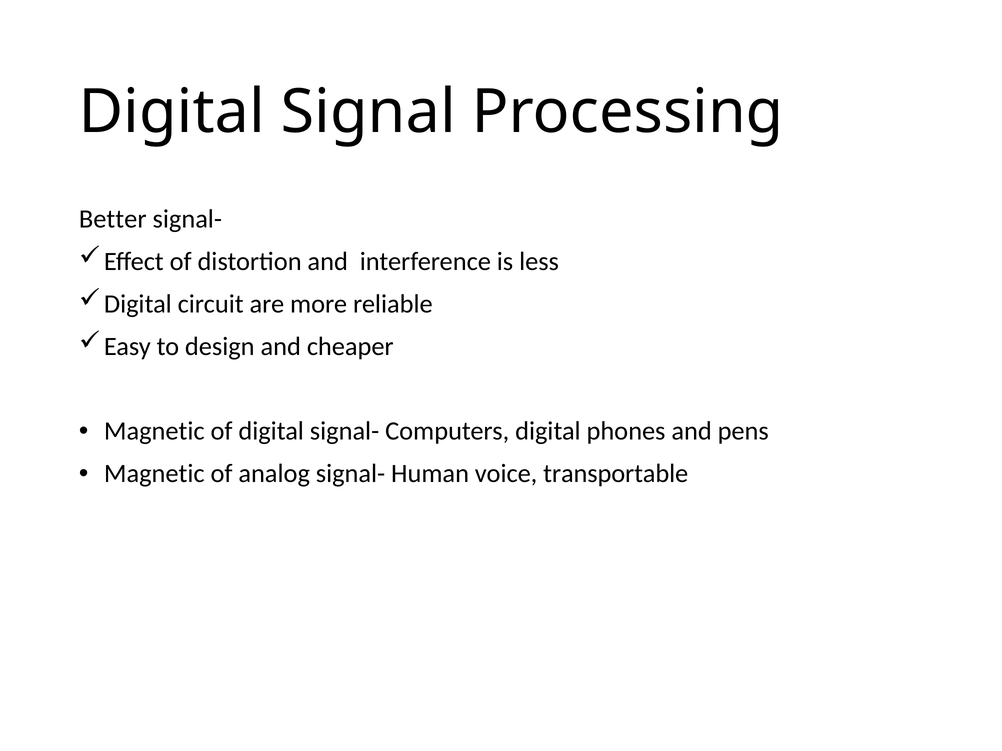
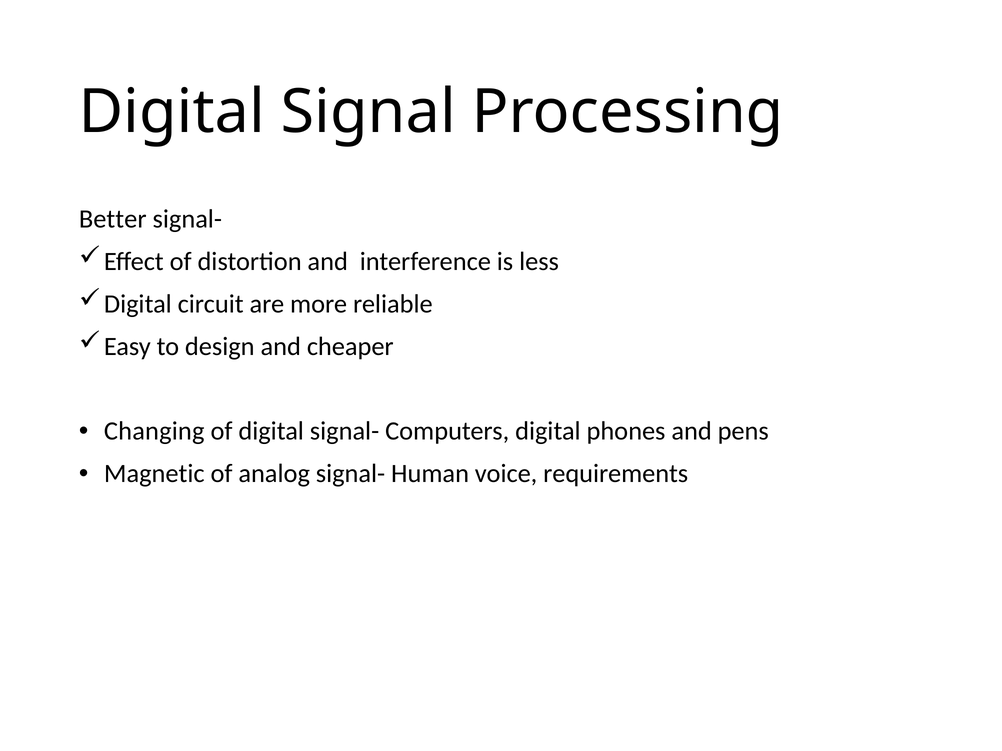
Magnetic: Magnetic -> Changing (154, 432)
transportable: transportable -> requirements (616, 474)
